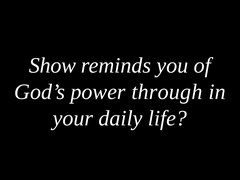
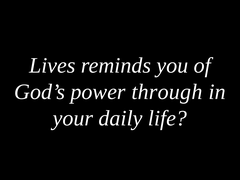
Show: Show -> Lives (52, 66)
